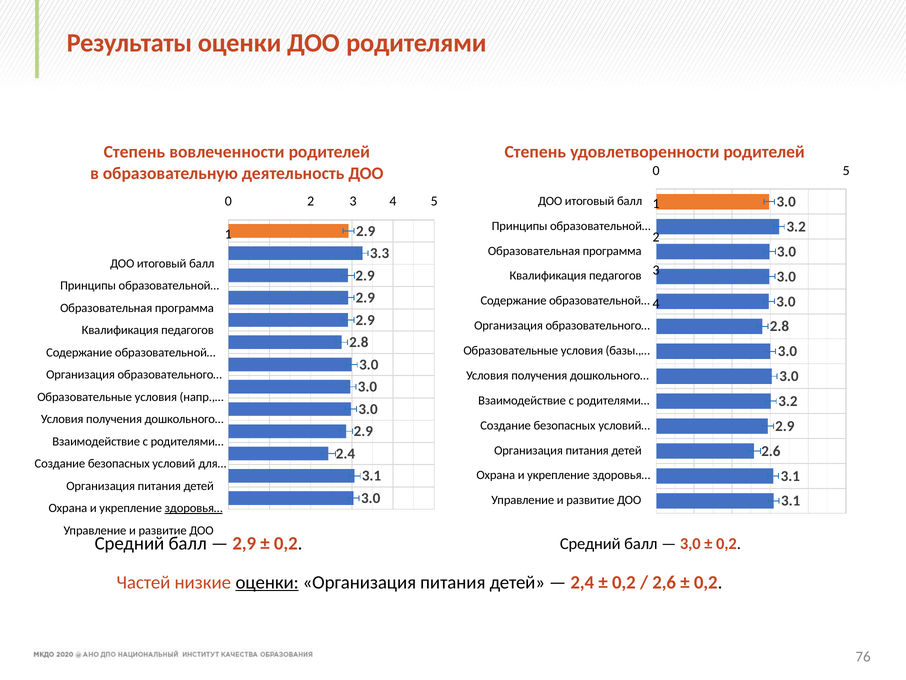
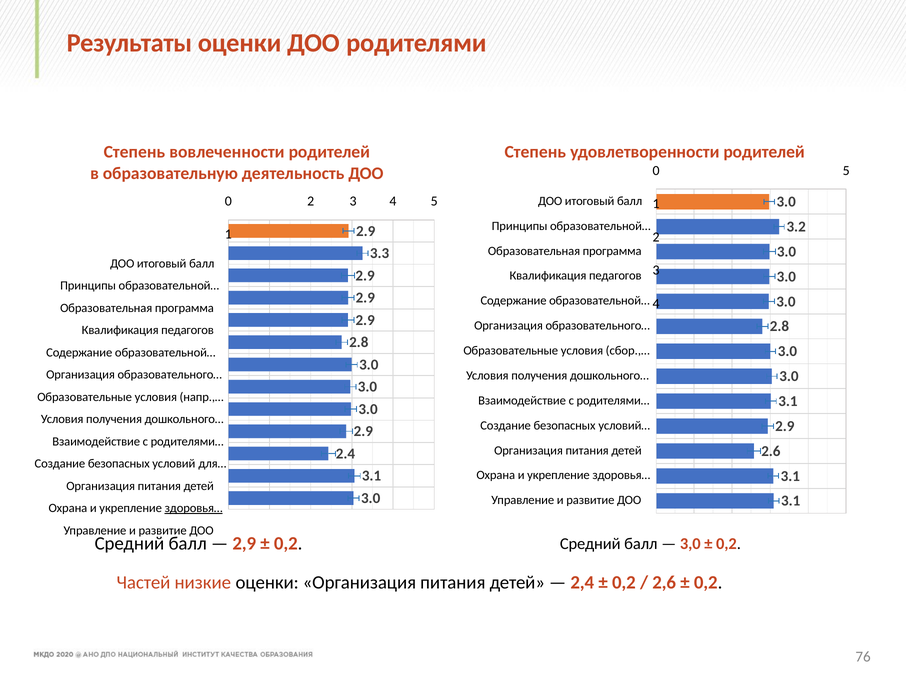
базы.,…: базы.,… -> сбор.,… (628, 350)
3.2: 3.2 -> 3.1 (788, 401)
оценки underline: present -> none (267, 582)
